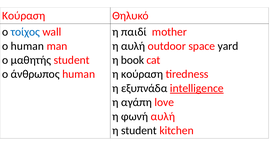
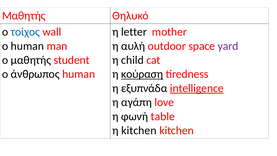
Κούραση: Κούραση -> Μαθητής (24, 16)
παιδί: παιδί -> letter (134, 32)
yard colour: black -> purple (228, 46)
book: book -> child (132, 60)
κούραση underline: none -> present (142, 74)
φωνή αυλή: αυλή -> table (163, 116)
η student: student -> kitchen (139, 130)
